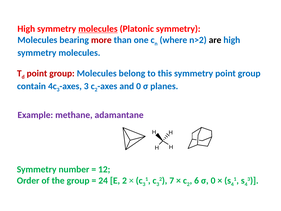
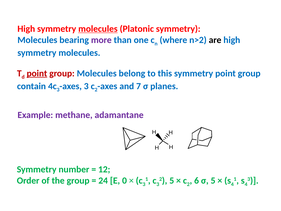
more colour: red -> purple (101, 40)
point underline: none -> present (37, 73)
and 0: 0 -> 7 (139, 86)
E 2: 2 -> 0 (124, 180)
7: 7 -> 5 (172, 180)
σ 0: 0 -> 5 (213, 180)
